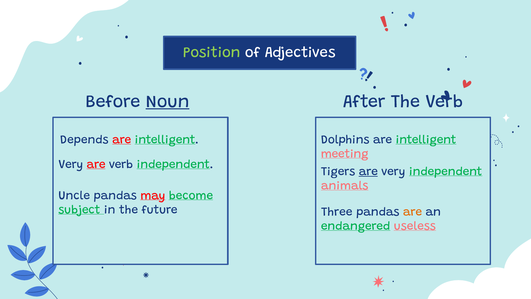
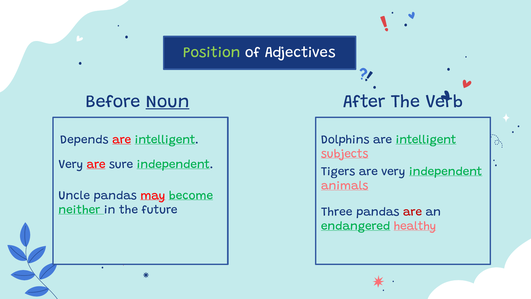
meeting: meeting -> subjects (345, 153)
are verb: verb -> sure (121, 164)
are underline: present -> none (368, 171)
subject: subject -> neither (79, 209)
are colour: orange -> red (412, 211)
useless: useless -> healthy (415, 226)
